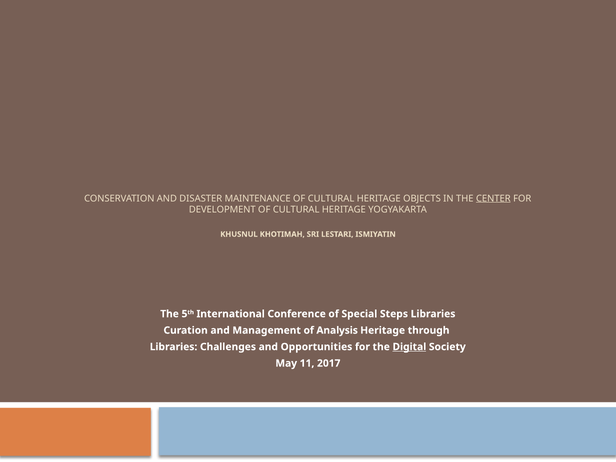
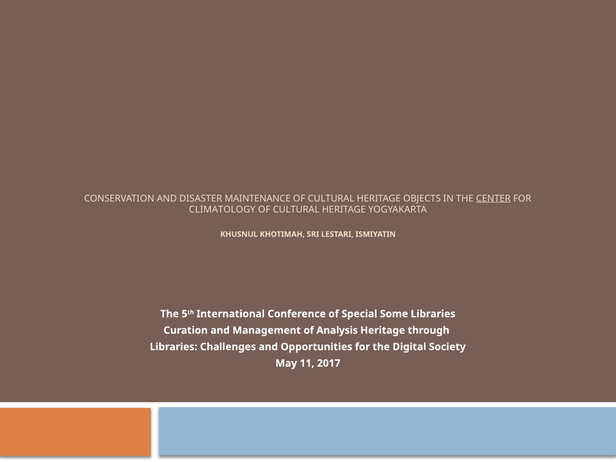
DEVELOPMENT: DEVELOPMENT -> CLIMATOLOGY (222, 210)
Steps: Steps -> Some (394, 314)
Digital underline: present -> none (409, 347)
